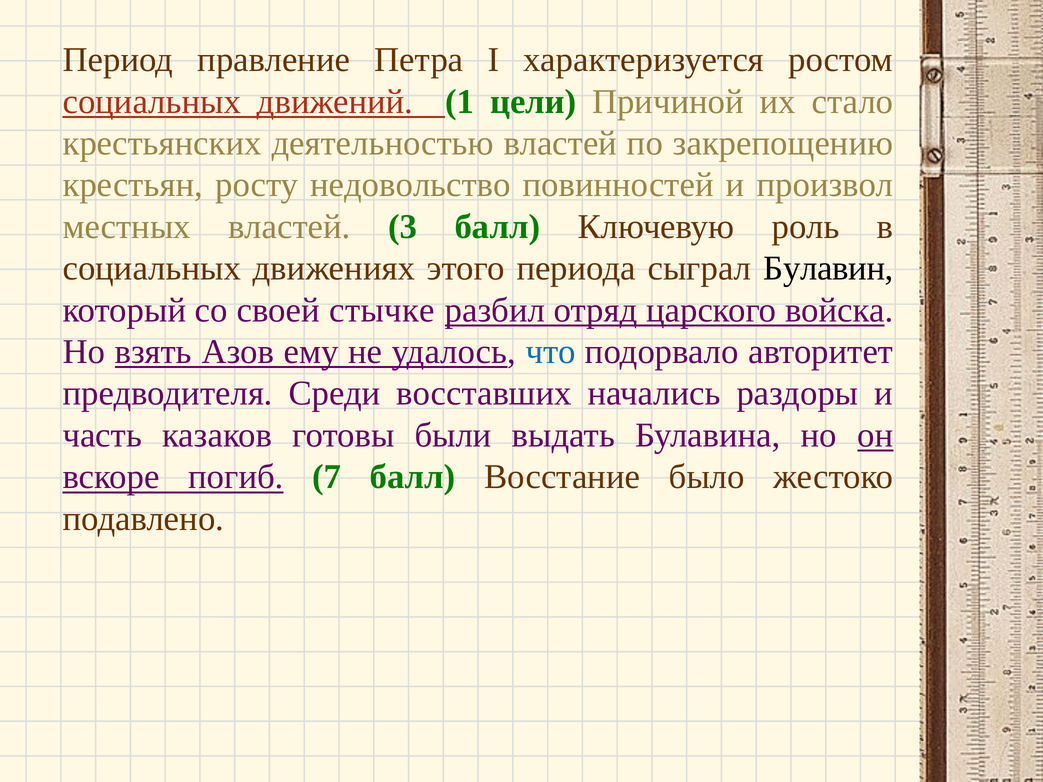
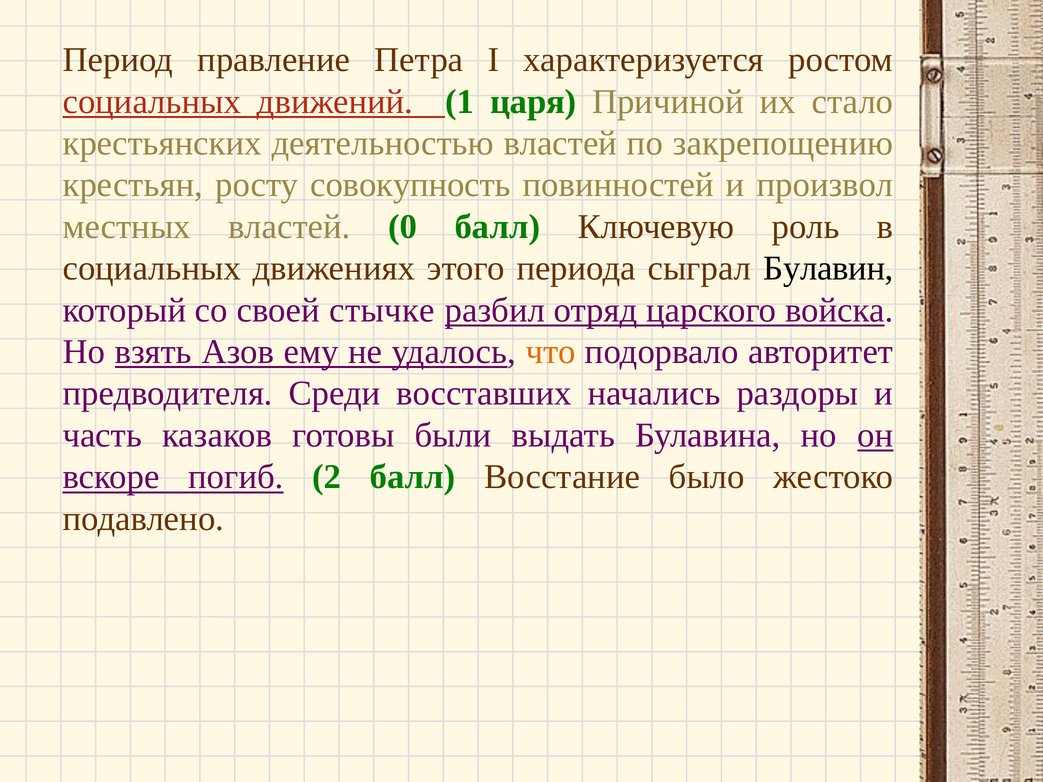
цели: цели -> царя (533, 102)
недовольство: недовольство -> совокупность (411, 185)
3: 3 -> 0 (403, 227)
что colour: blue -> orange (551, 352)
7: 7 -> 2 (327, 477)
